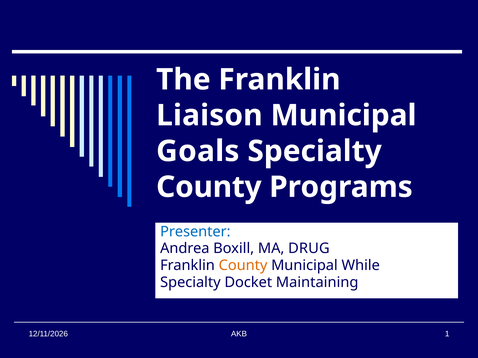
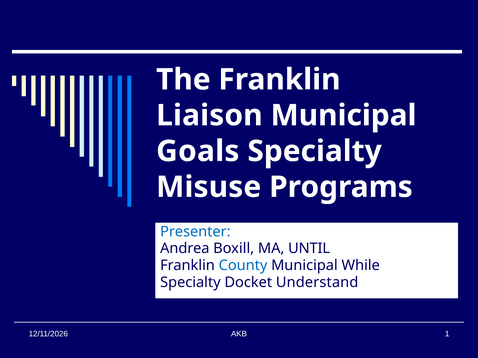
County: County -> Misuse (209, 187)
DRUG: DRUG -> UNTIL (309, 249)
County colour: orange -> blue (243, 266)
Maintaining: Maintaining -> Understand (317, 283)
